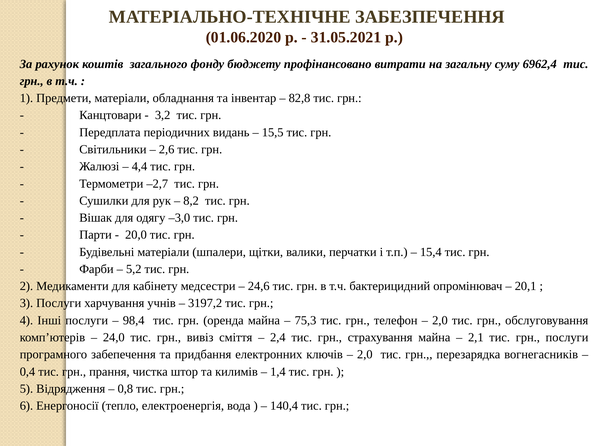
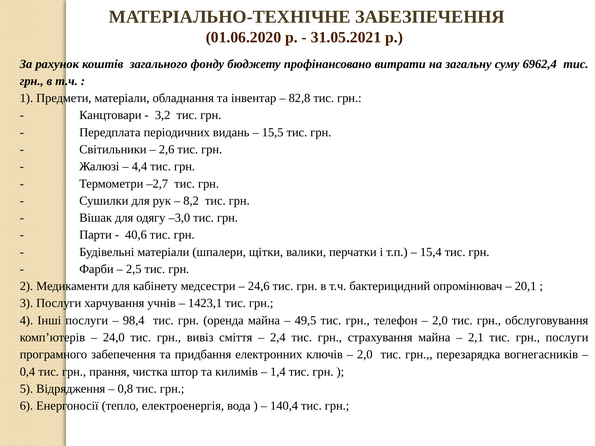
20,0: 20,0 -> 40,6 (136, 235)
5,2: 5,2 -> 2,5 (134, 269)
3197,2: 3197,2 -> 1423,1 (205, 303)
75,3: 75,3 -> 49,5 (306, 321)
